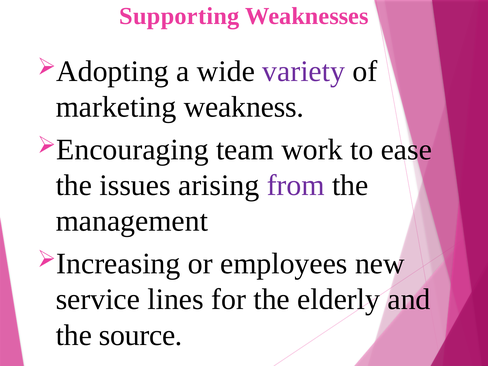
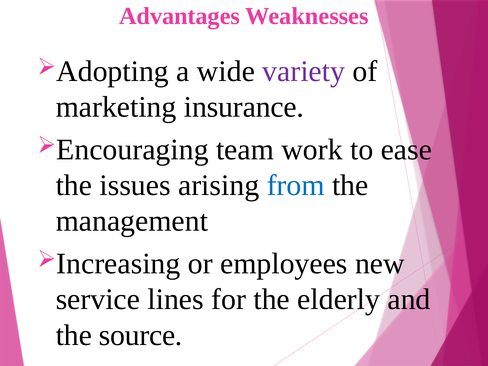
Supporting: Supporting -> Advantages (180, 16)
weakness: weakness -> insurance (244, 107)
from colour: purple -> blue (296, 185)
